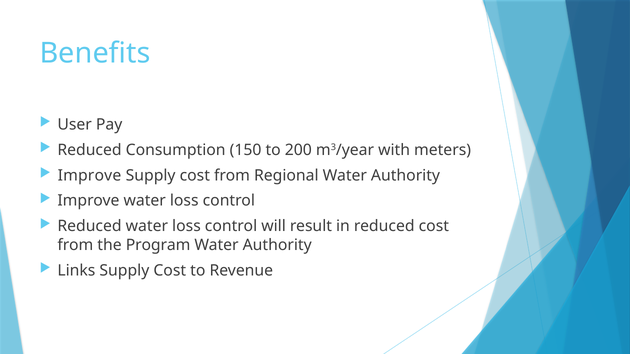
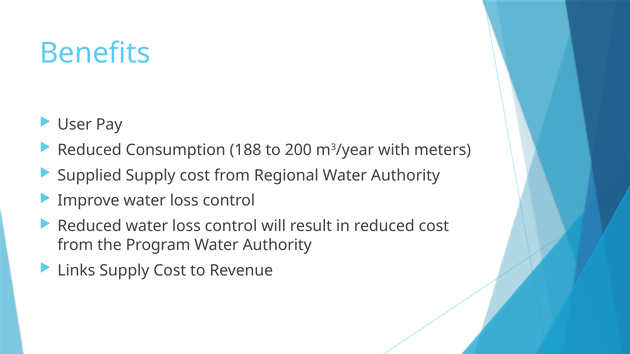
150: 150 -> 188 (246, 150)
Improve: Improve -> Supplied (90, 176)
